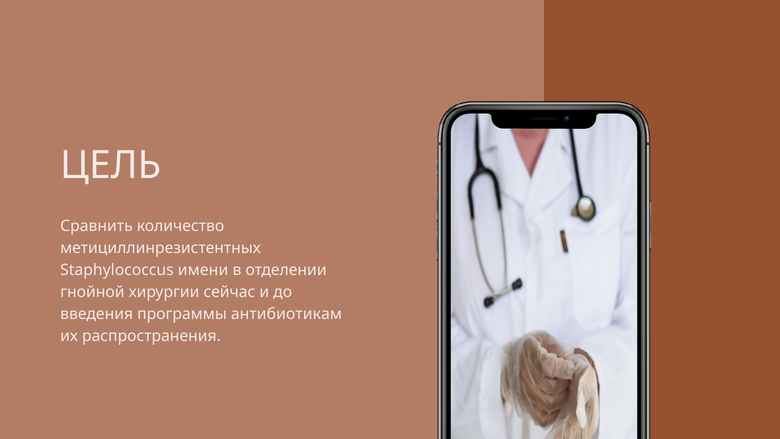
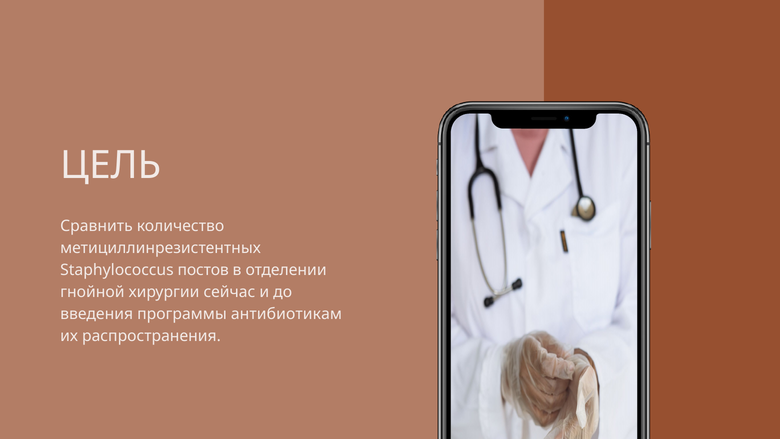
имени: имени -> постов (203, 270)
